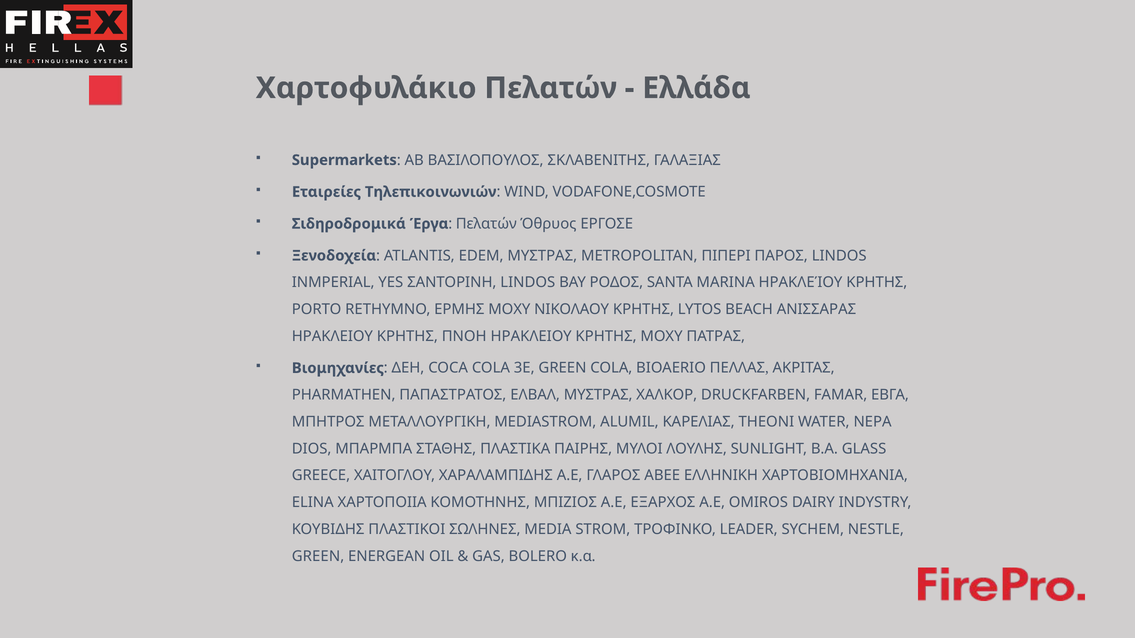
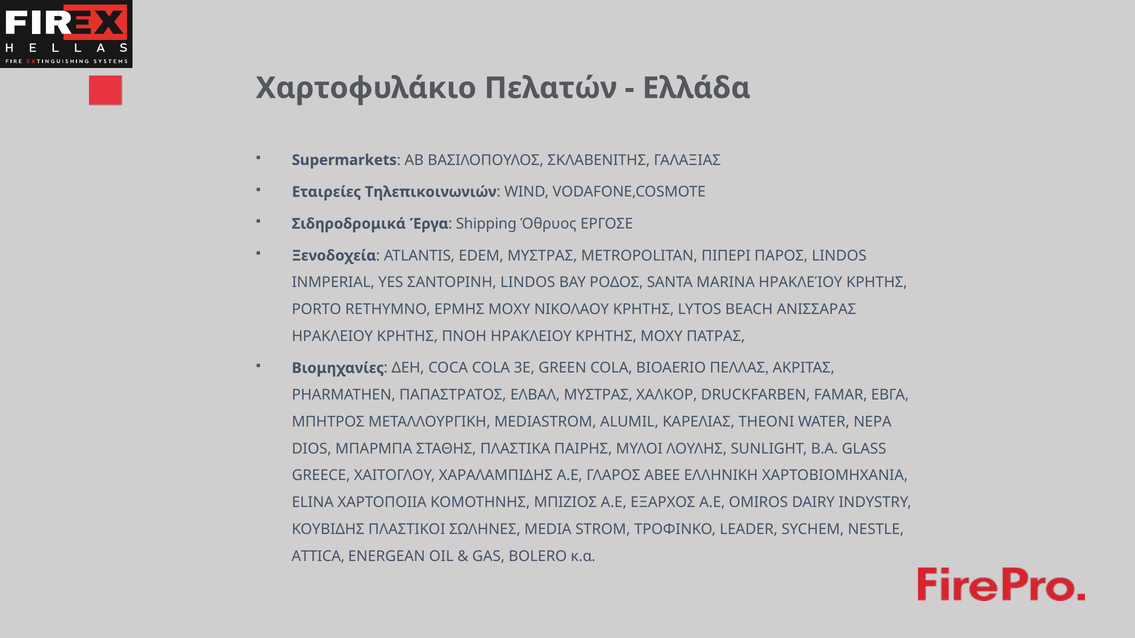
Έργα Πελατών: Πελατών -> Shipping (486, 224)
GREEN: GREEN -> ATTICA (318, 556)
